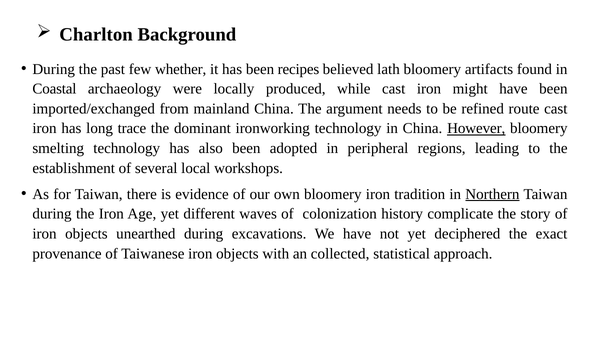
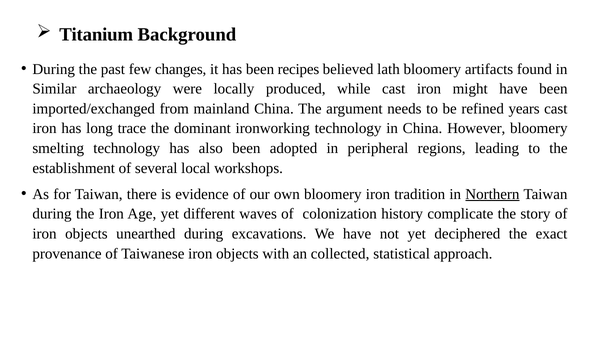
Charlton: Charlton -> Titanium (96, 34)
whether: whether -> changes (181, 69)
Coastal: Coastal -> Similar (54, 89)
route: route -> years (524, 109)
However underline: present -> none (476, 129)
